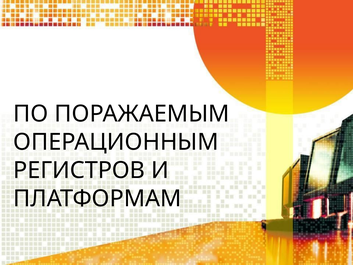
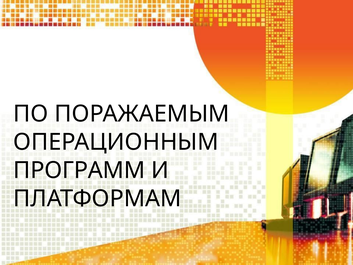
РЕГИСТРОВ: РЕГИСТРОВ -> ПРОГРАММ (79, 170)
